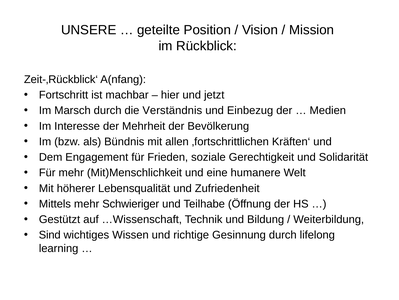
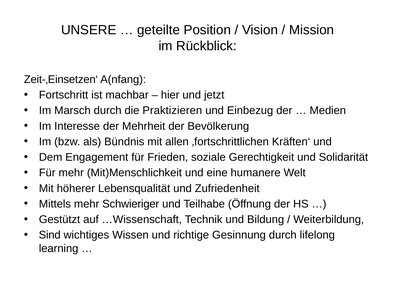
Zeit-‚Rückblick‘: Zeit-‚Rückblick‘ -> Zeit-‚Einsetzen‘ (61, 79)
Verständnis: Verständnis -> Praktizieren (172, 110)
